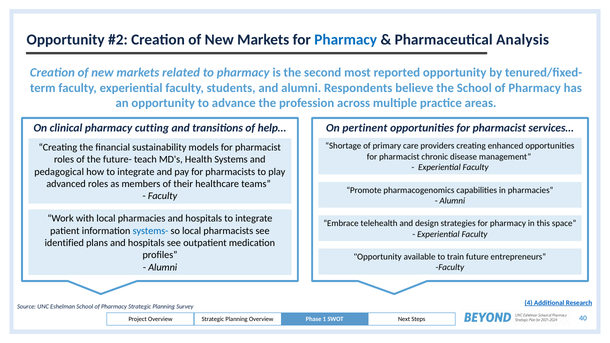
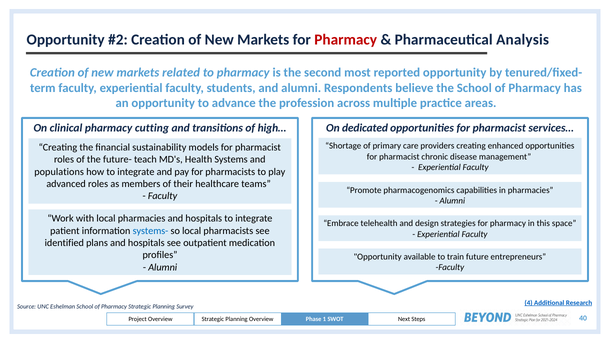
Pharmacy colour: blue -> red (346, 40)
help…: help… -> high… (272, 128)
pertinent: pertinent -> dedicated (365, 128)
pedagogical: pedagogical -> populations (59, 172)
